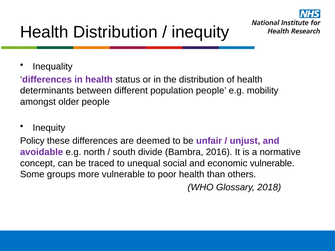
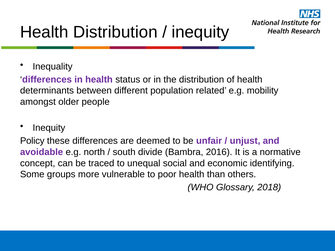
population people: people -> related (211, 91)
economic vulnerable: vulnerable -> identifying (272, 163)
